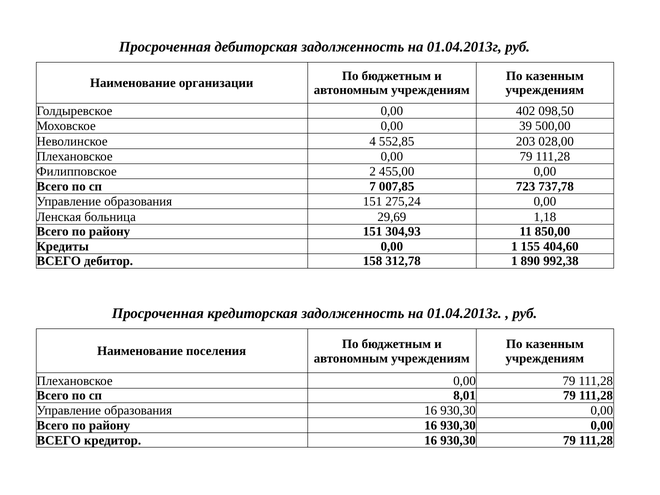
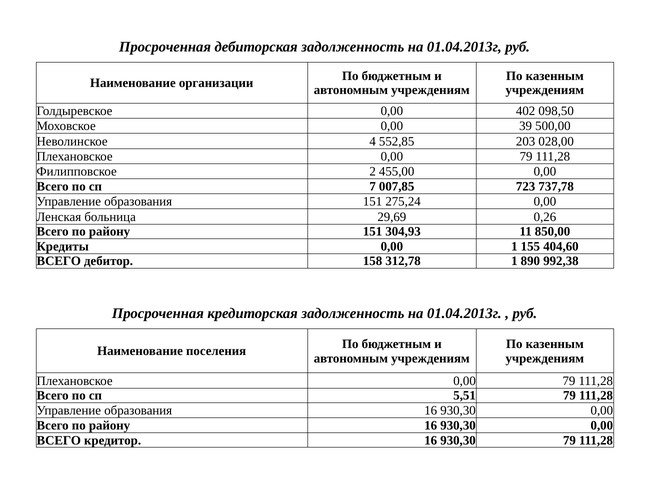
1,18: 1,18 -> 0,26 (545, 217)
8,01: 8,01 -> 5,51 (465, 396)
